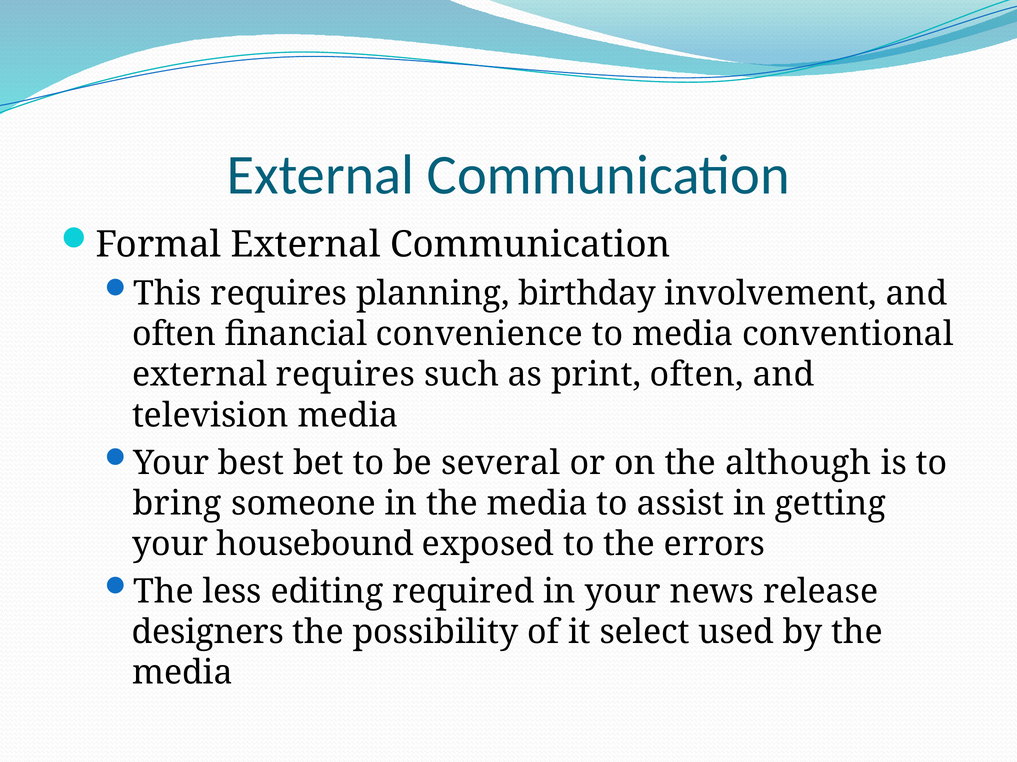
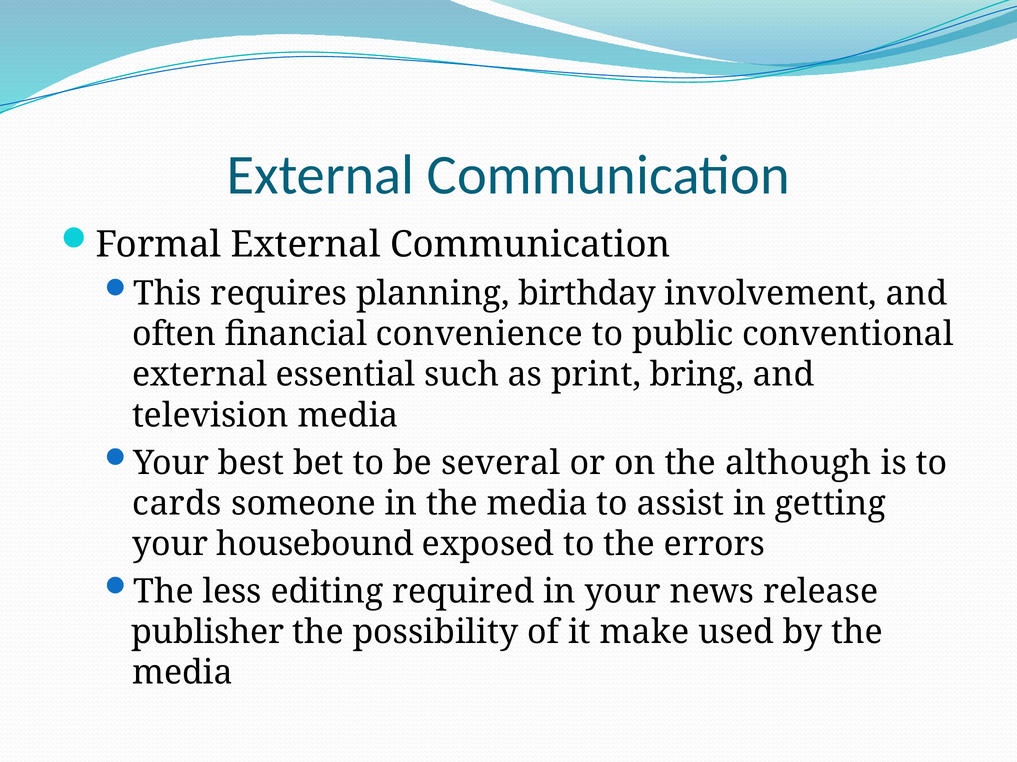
to media: media -> public (683, 334)
external requires: requires -> essential (346, 375)
print often: often -> bring (697, 375)
bring: bring -> cards (177, 504)
designers: designers -> publisher (208, 633)
select: select -> make (645, 633)
